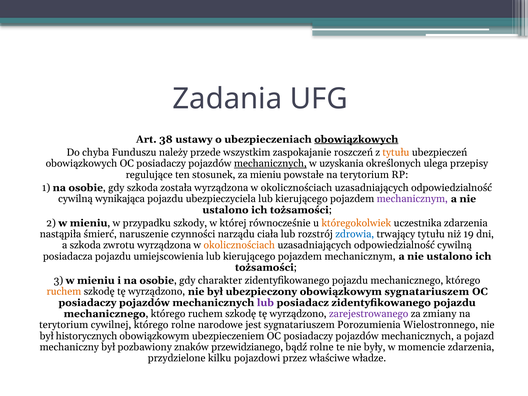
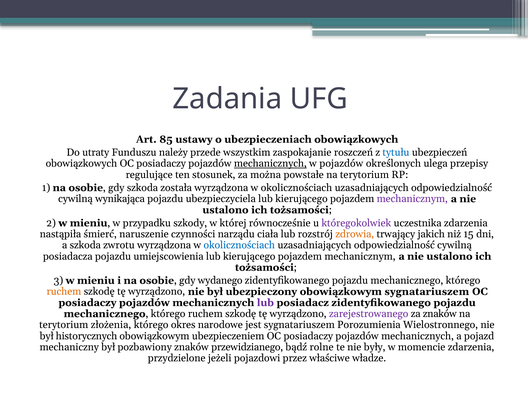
38: 38 -> 85 (166, 139)
obowiązkowych underline: present -> none (356, 139)
chyba: chyba -> utraty (96, 152)
tytułu colour: orange -> blue (396, 152)
w uzyskania: uzyskania -> pojazdów (341, 164)
za mieniu: mieniu -> można (266, 175)
któregokolwiek colour: orange -> purple (356, 223)
zdrowia colour: blue -> orange (355, 234)
trwający tytułu: tytułu -> jakich (431, 234)
19: 19 -> 15 (469, 234)
okolicznościach colour: orange -> blue (239, 245)
charakter: charakter -> wydanego (220, 280)
za zmiany: zmiany -> znaków (440, 314)
cywilnej: cywilnej -> złożenia (111, 325)
którego rolne: rolne -> okres (183, 325)
kilku: kilku -> jeżeli (220, 358)
